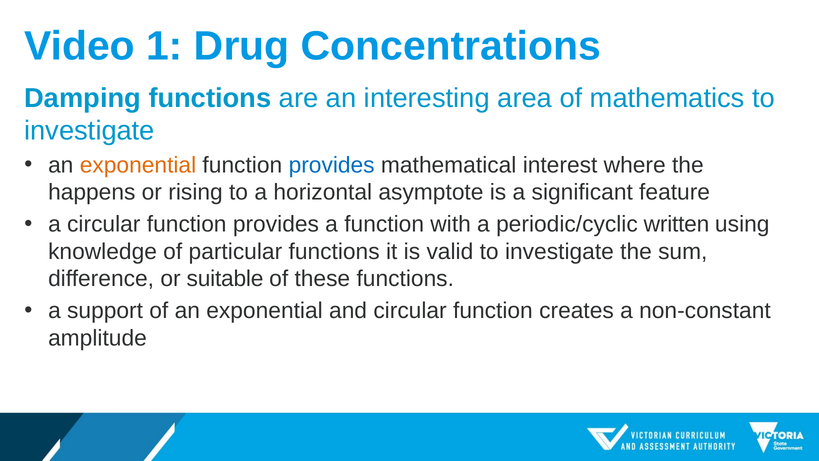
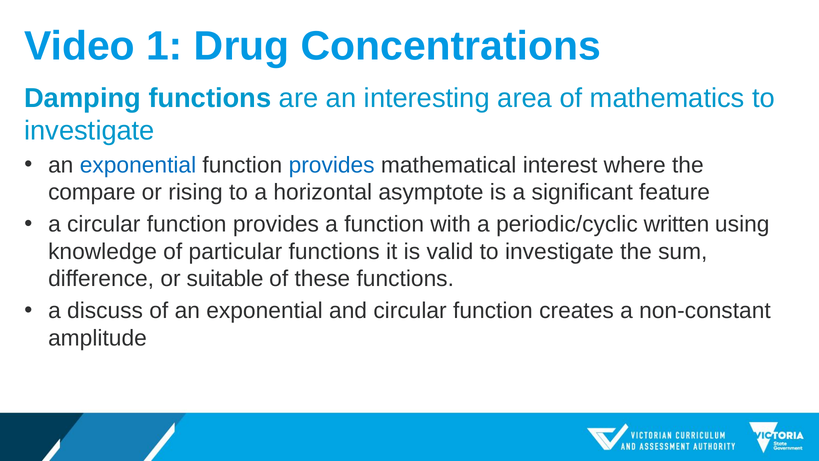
exponential colour: orange -> blue (138, 165)
happens: happens -> compare (92, 192)
support: support -> discuss (105, 311)
